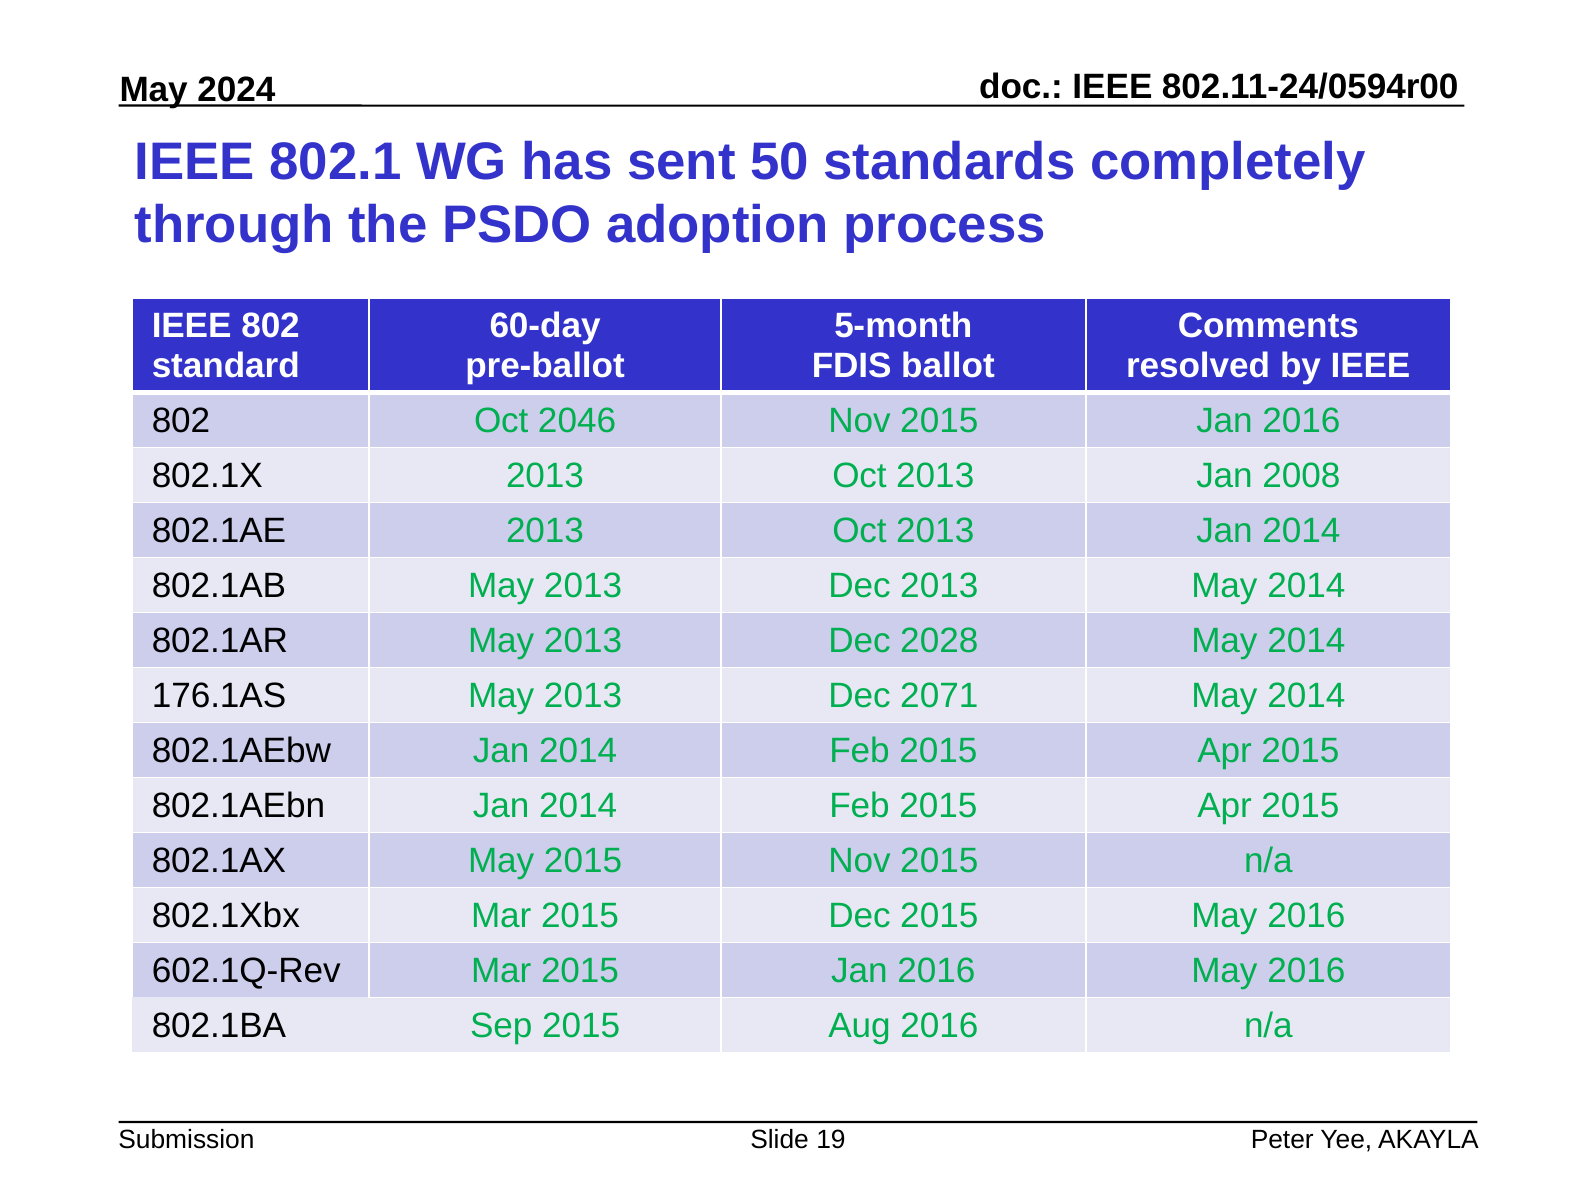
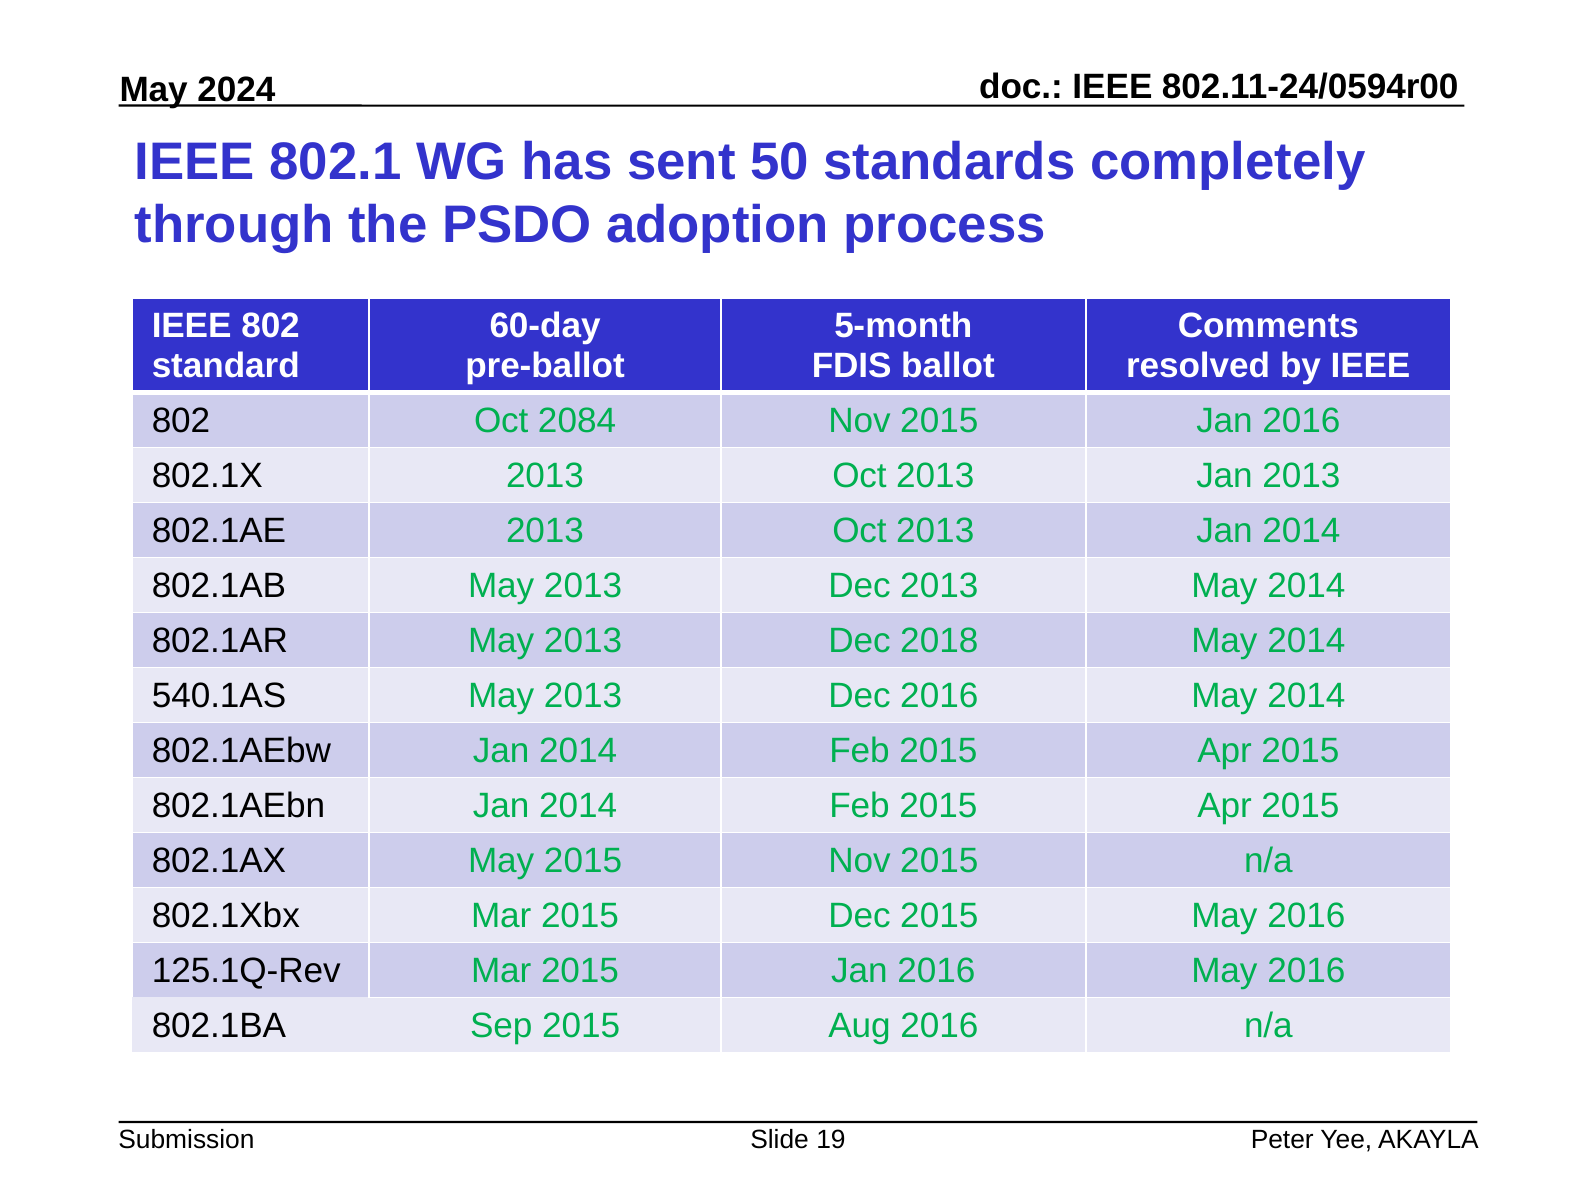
2046: 2046 -> 2084 (577, 420)
Jan 2008: 2008 -> 2013 (1301, 475)
2028: 2028 -> 2018 (939, 640)
176.1AS: 176.1AS -> 540.1AS (219, 695)
Dec 2071: 2071 -> 2016 (939, 695)
602.1Q-Rev: 602.1Q-Rev -> 125.1Q-Rev (246, 970)
